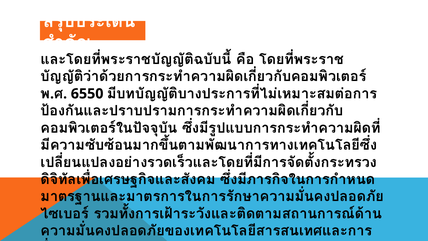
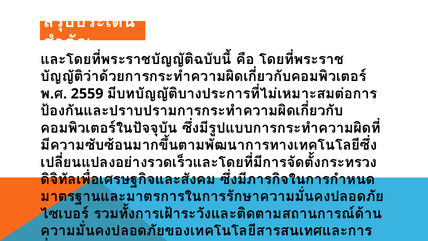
6550: 6550 -> 2559 (87, 94)
